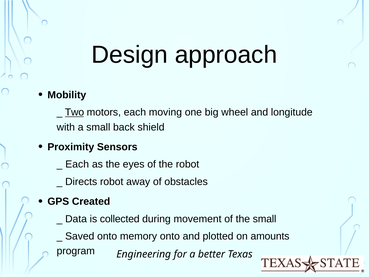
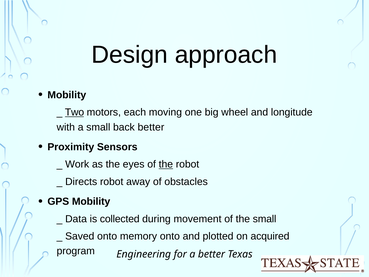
back shield: shield -> better (151, 127)
Each: Each -> Work (77, 164)
the underline: none -> present (166, 164)
GPS Created: Created -> Mobility (91, 201)
amounts: amounts -> acquired (270, 236)
